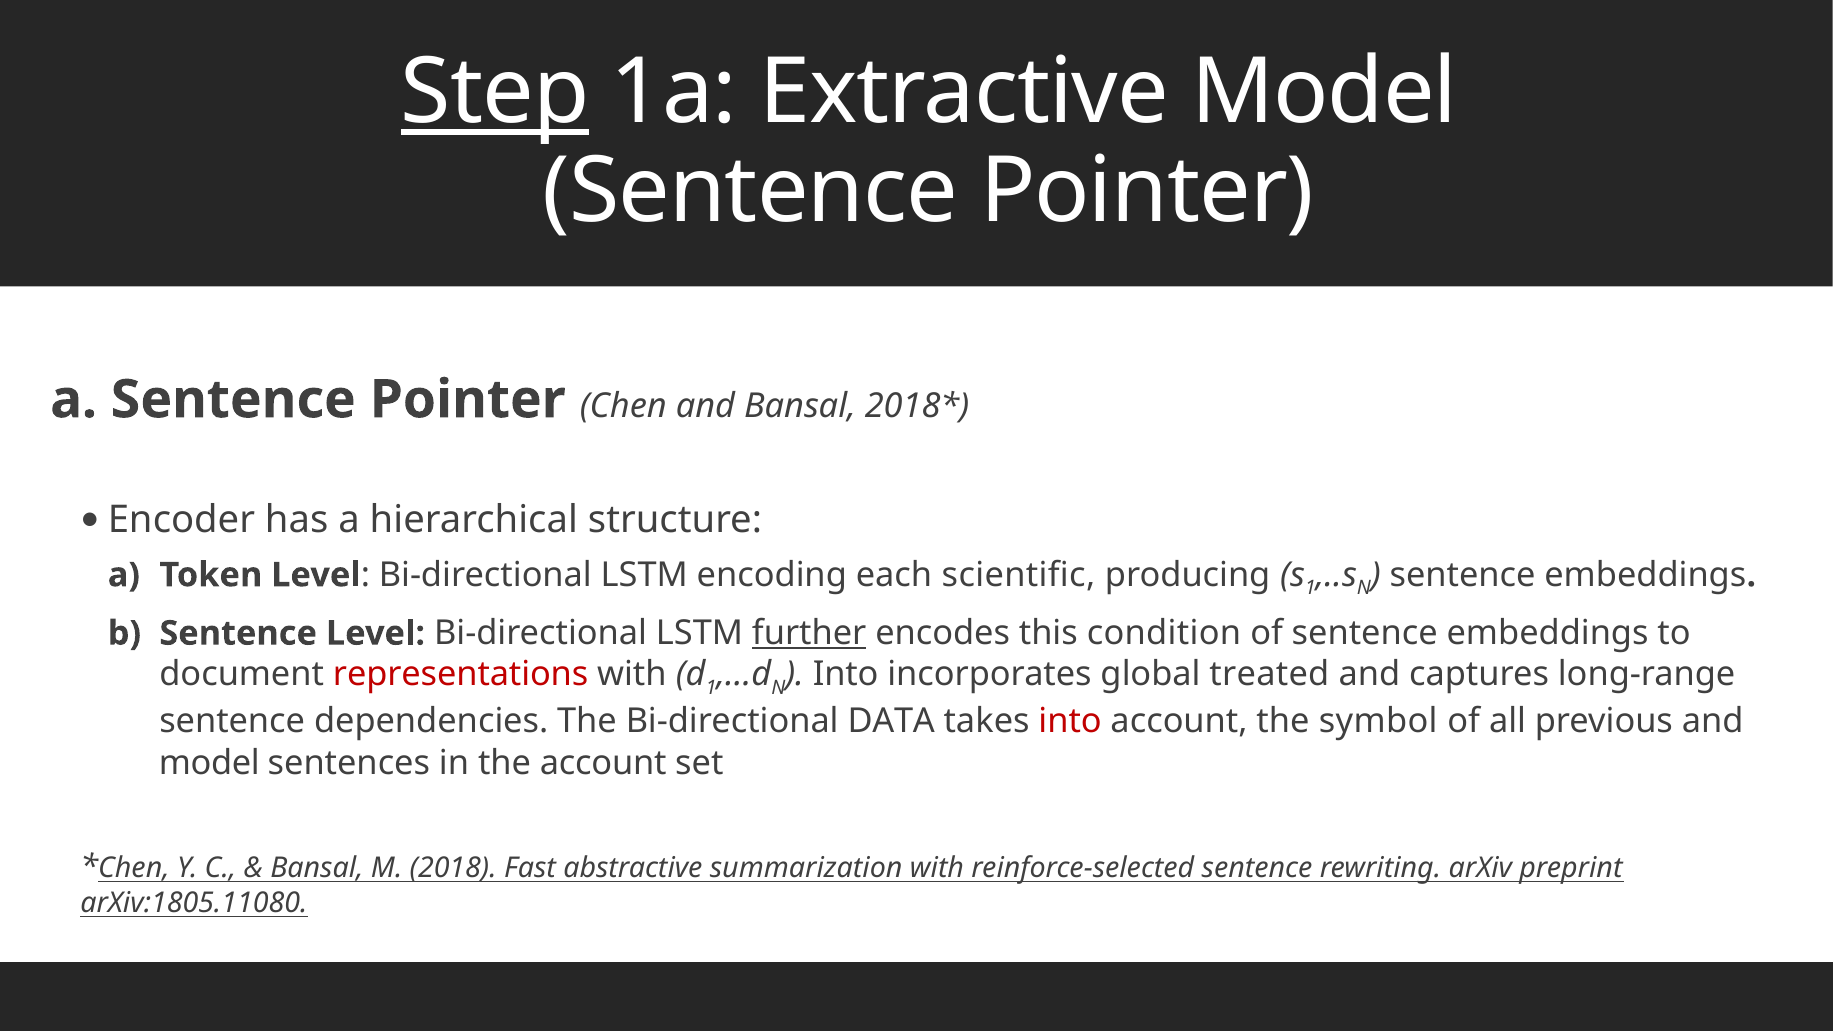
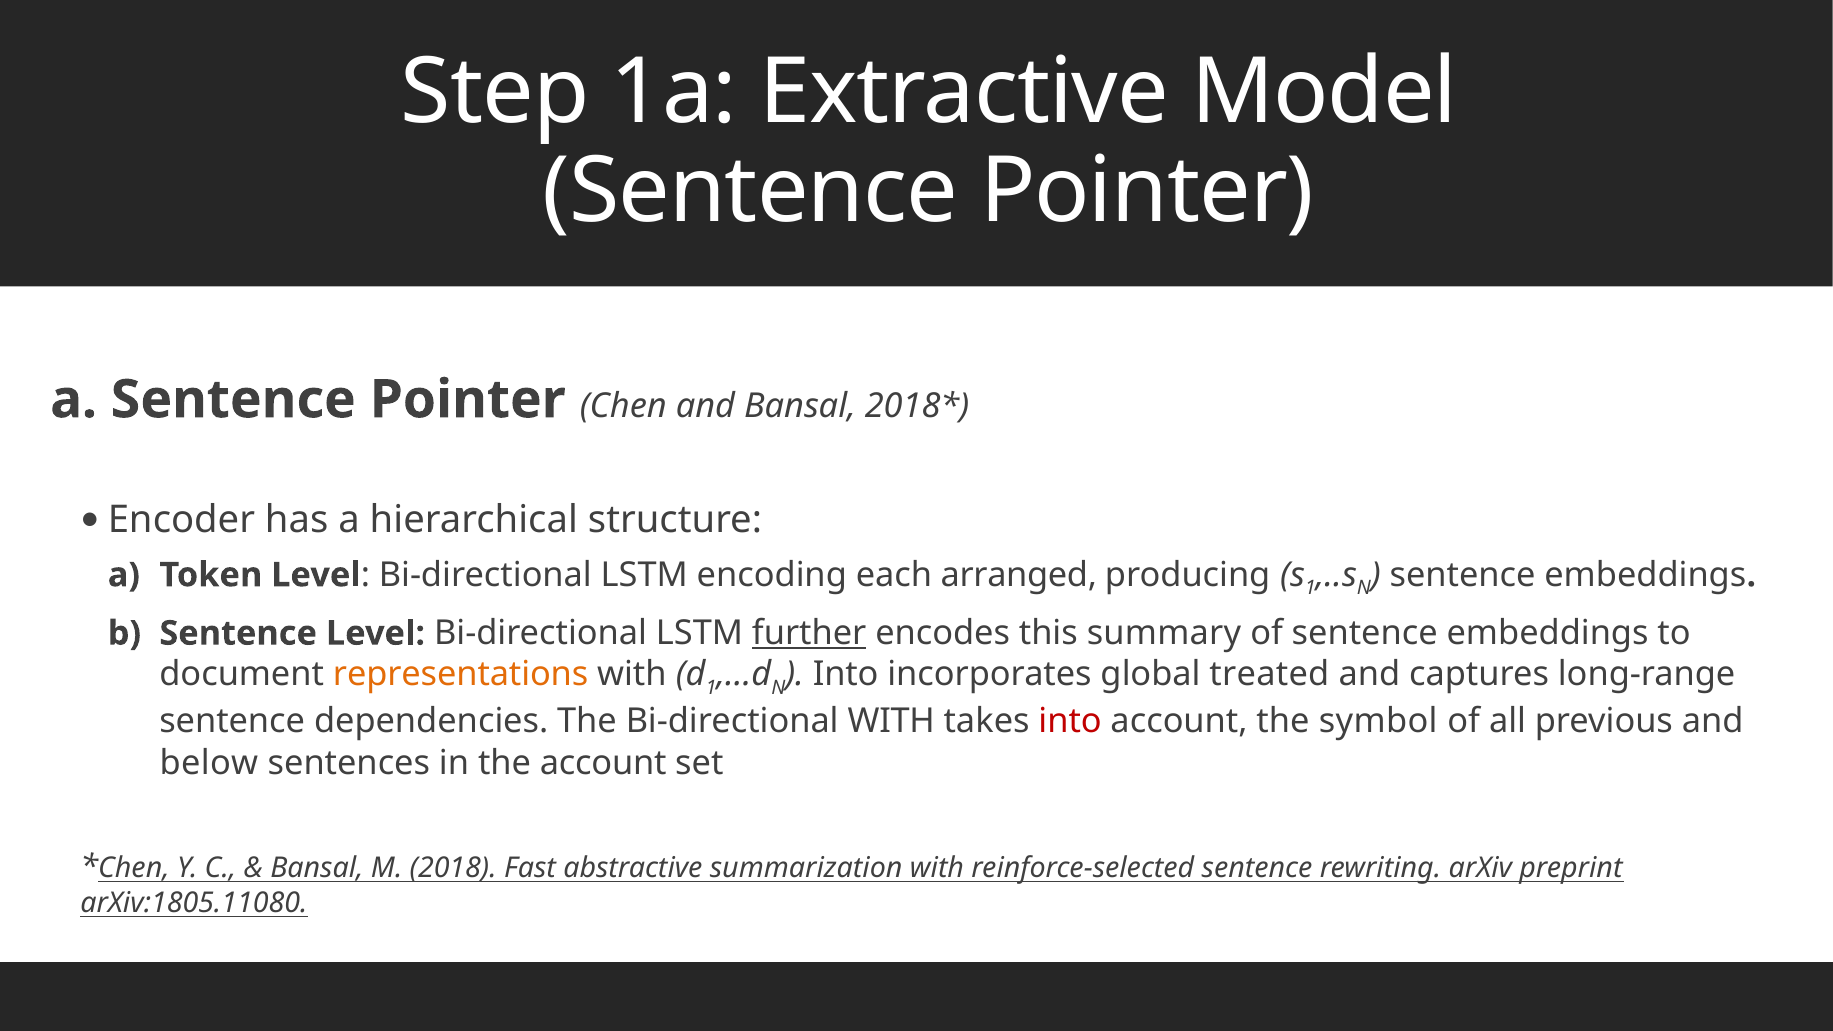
Step underline: present -> none (495, 93)
scientific: scientific -> arranged (1019, 575)
condition: condition -> summary (1164, 633)
representations colour: red -> orange (461, 675)
Bi-directional DATA: DATA -> WITH (891, 722)
model: model -> below (209, 763)
